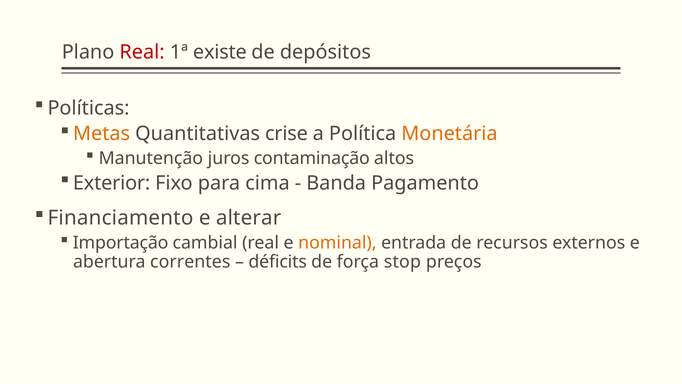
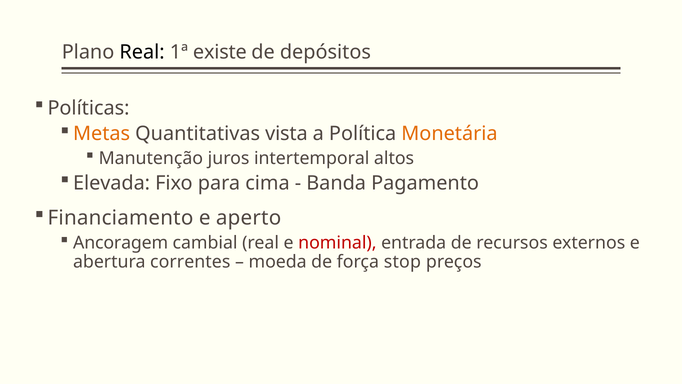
Real colour: red -> black (142, 52)
crise: crise -> vista (286, 134)
contaminação: contaminação -> intertemporal (312, 158)
Exterior: Exterior -> Elevada (112, 183)
alterar: alterar -> aperto (249, 218)
Importação: Importação -> Ancoragem (121, 243)
nominal colour: orange -> red (337, 243)
déficits: déficits -> moeda (278, 262)
